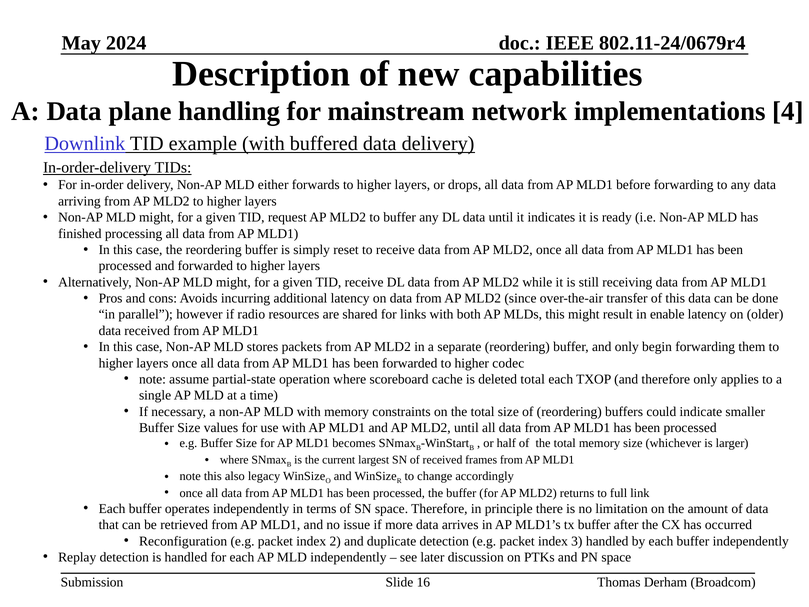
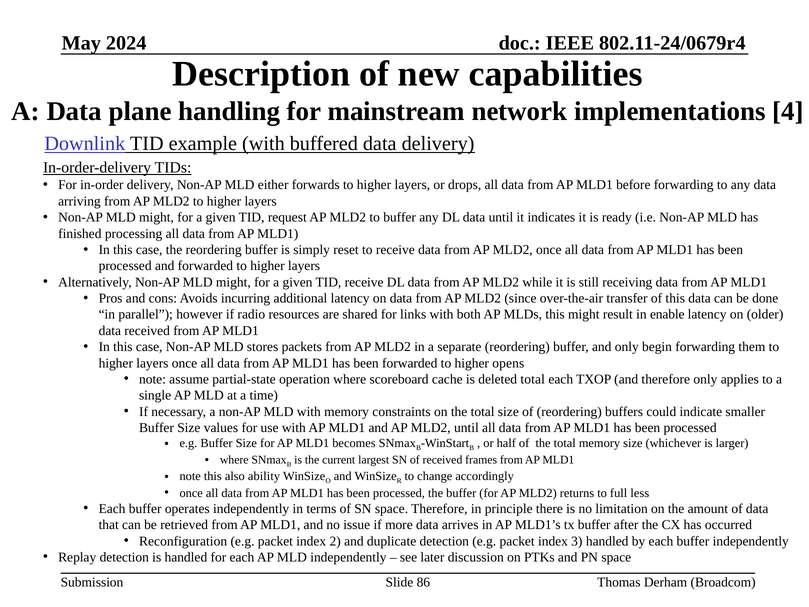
codec: codec -> opens (508, 363)
legacy: legacy -> ability (264, 476)
link: link -> less (640, 493)
16: 16 -> 86 (423, 582)
